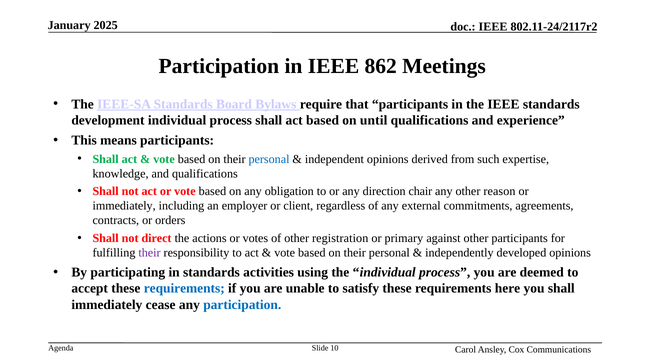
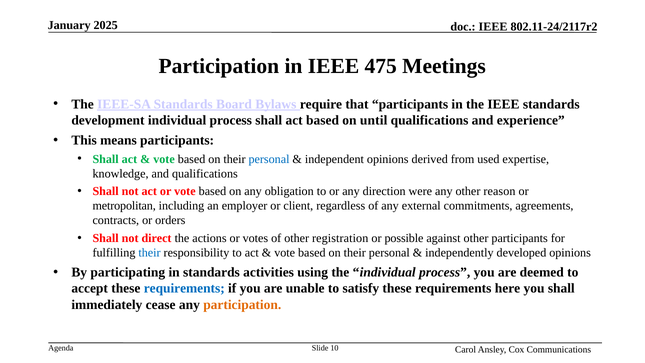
862: 862 -> 475 (381, 66)
such: such -> used (488, 159)
chair: chair -> were (420, 191)
immediately: immediately -> metropolitan (124, 206)
primary: primary -> possible (404, 238)
their colour: purple -> blue (150, 253)
participation colour: blue -> orange (242, 304)
